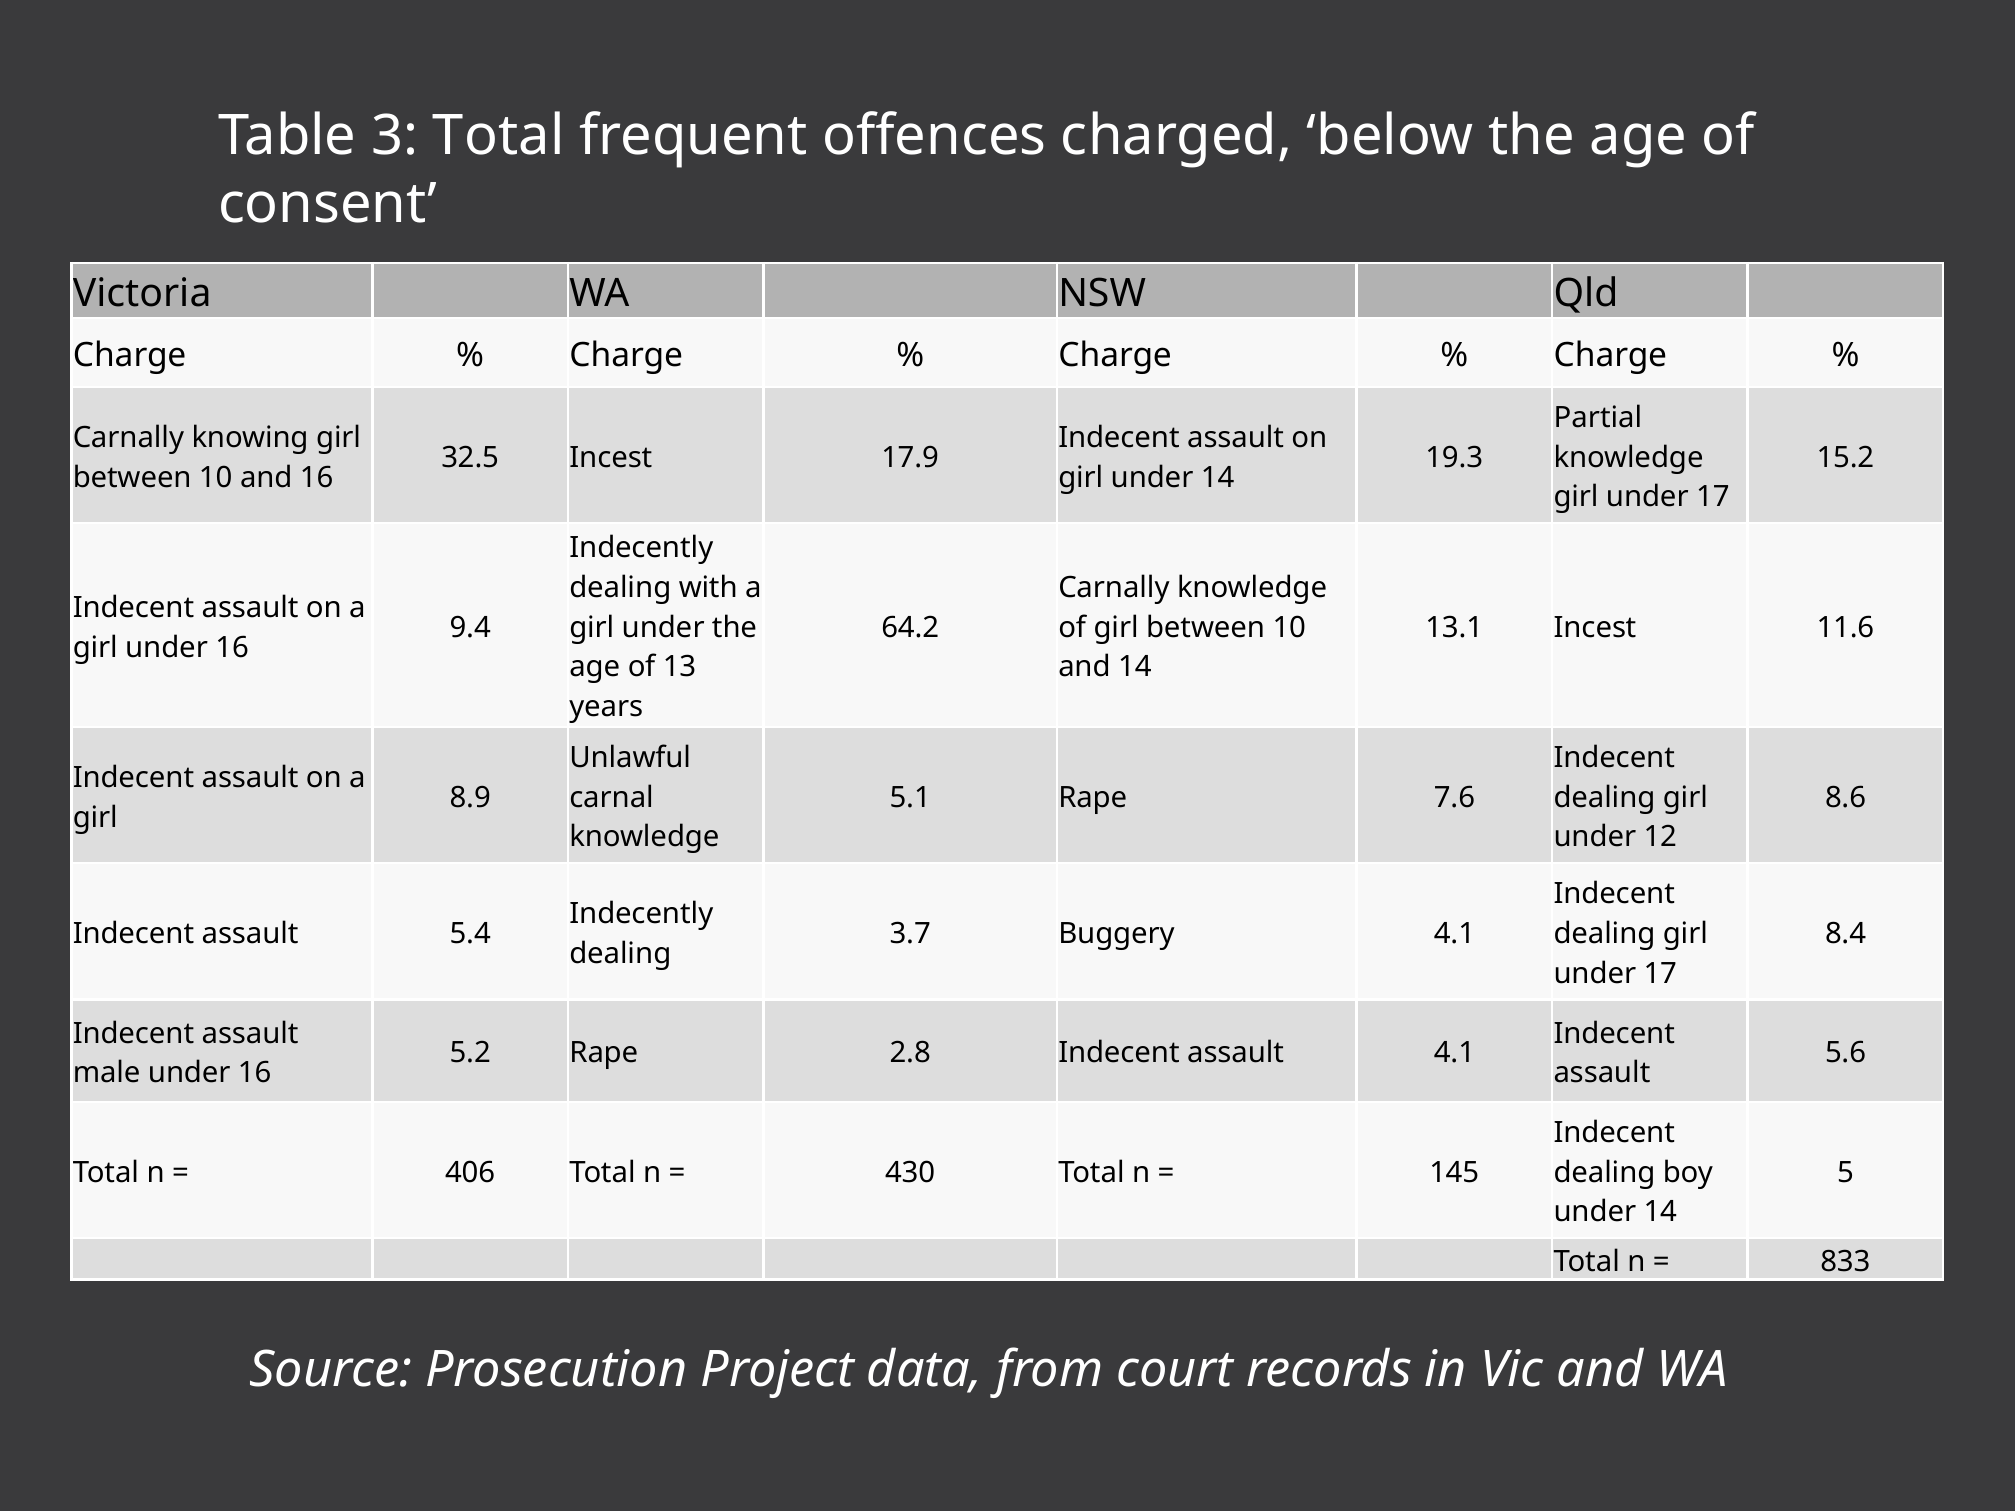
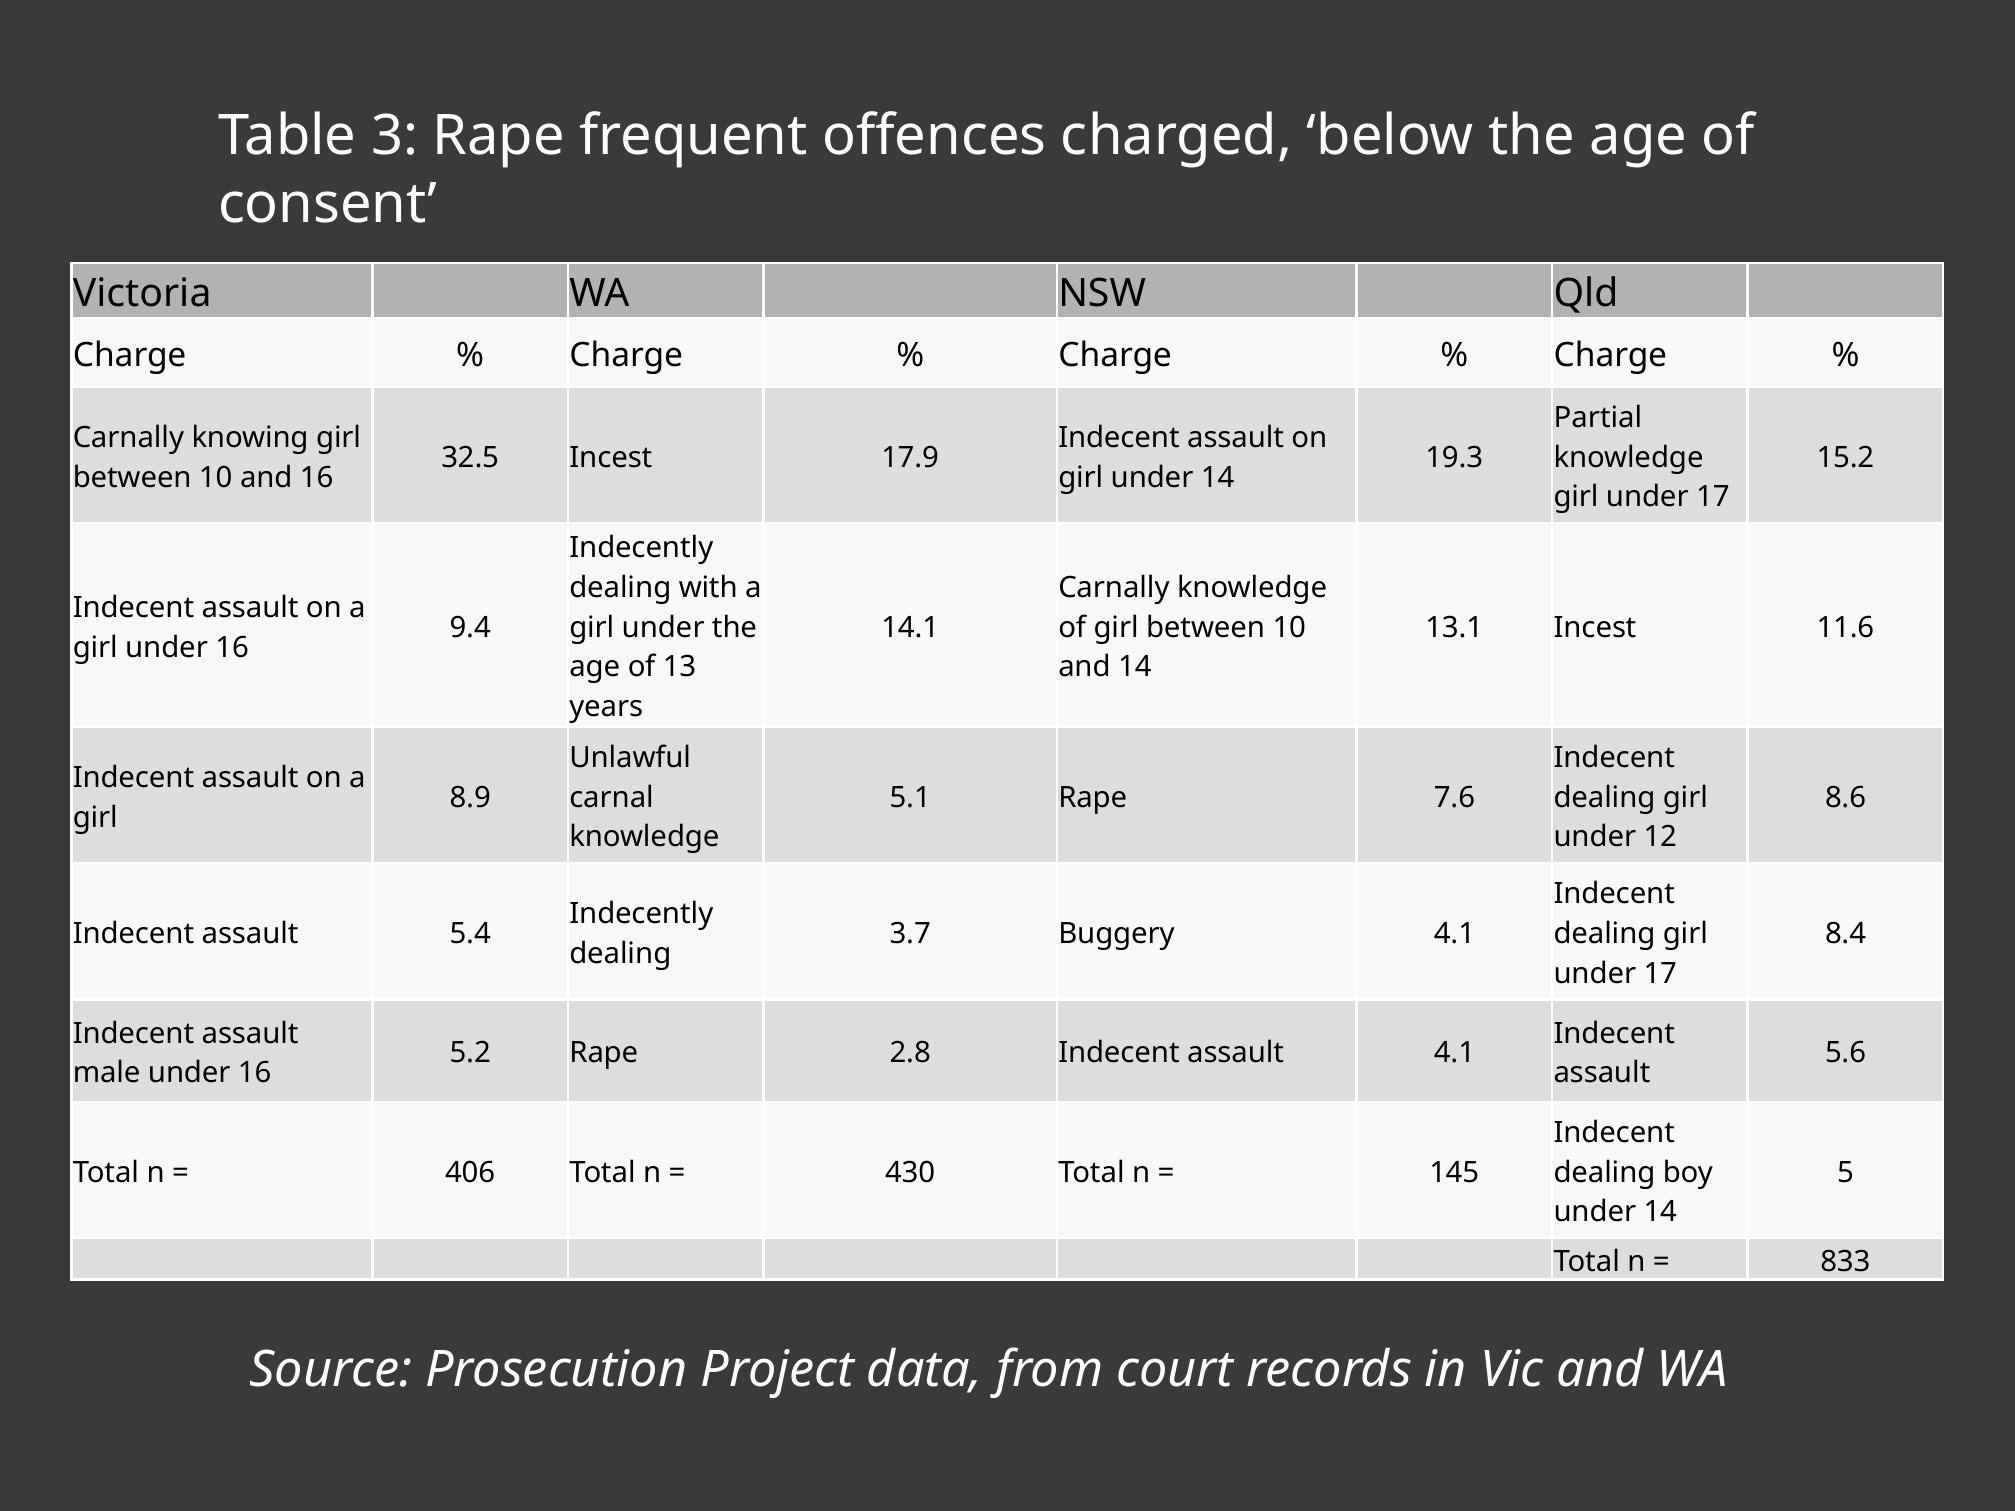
3 Total: Total -> Rape (499, 137)
64.2: 64.2 -> 14.1 (910, 628)
